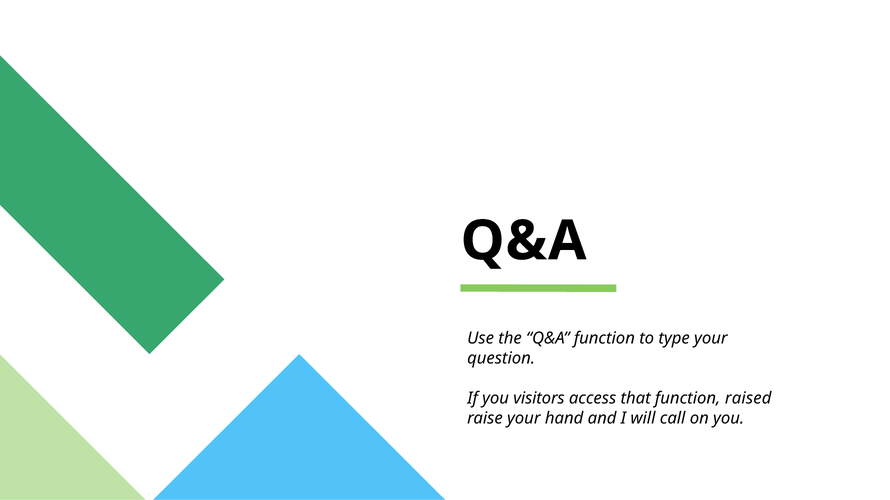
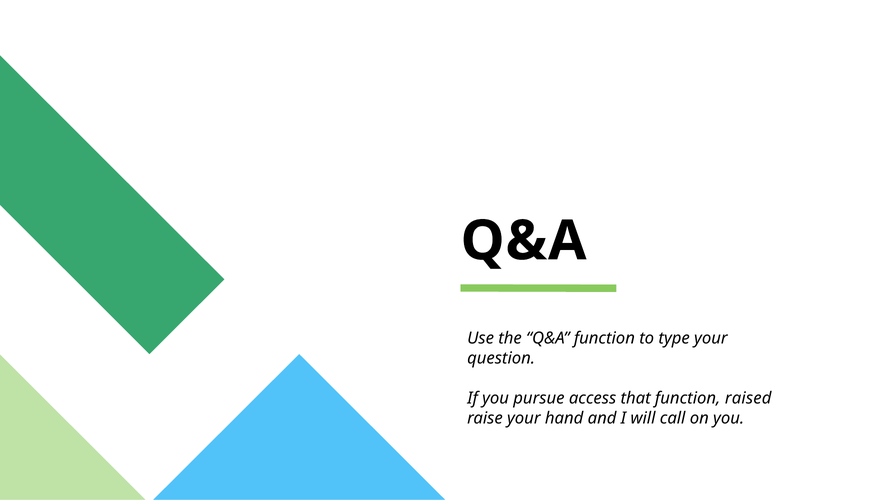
visitors: visitors -> pursue (539, 399)
